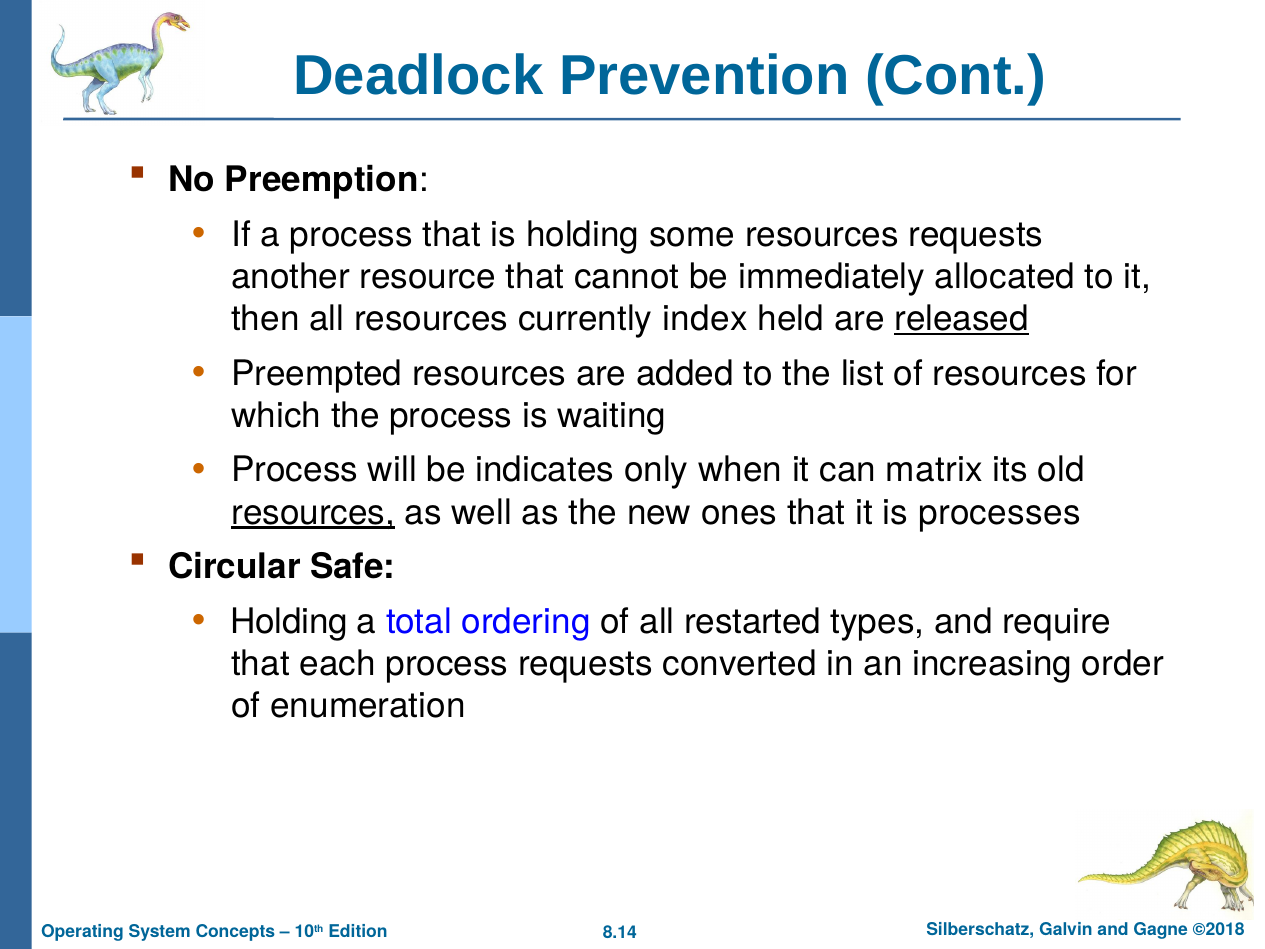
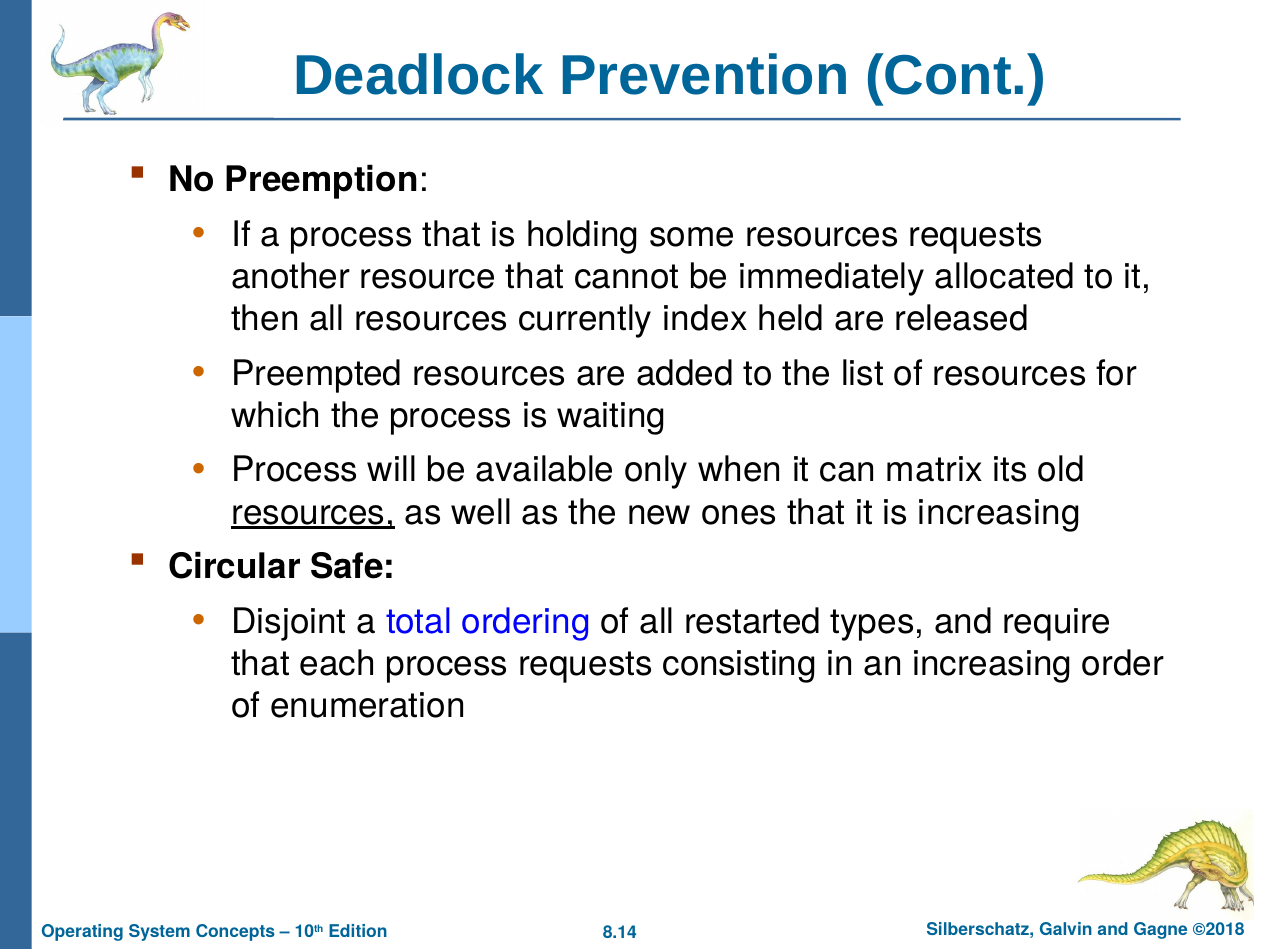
released underline: present -> none (962, 319)
indicates: indicates -> available (545, 470)
is processes: processes -> increasing (1000, 512)
Holding: Holding -> Disjoint (289, 621)
converted: converted -> consisting (740, 663)
